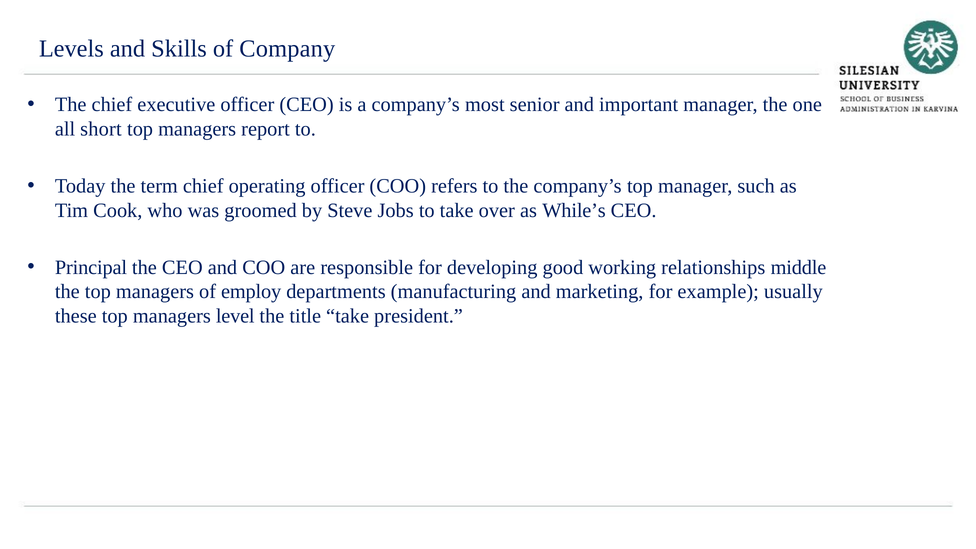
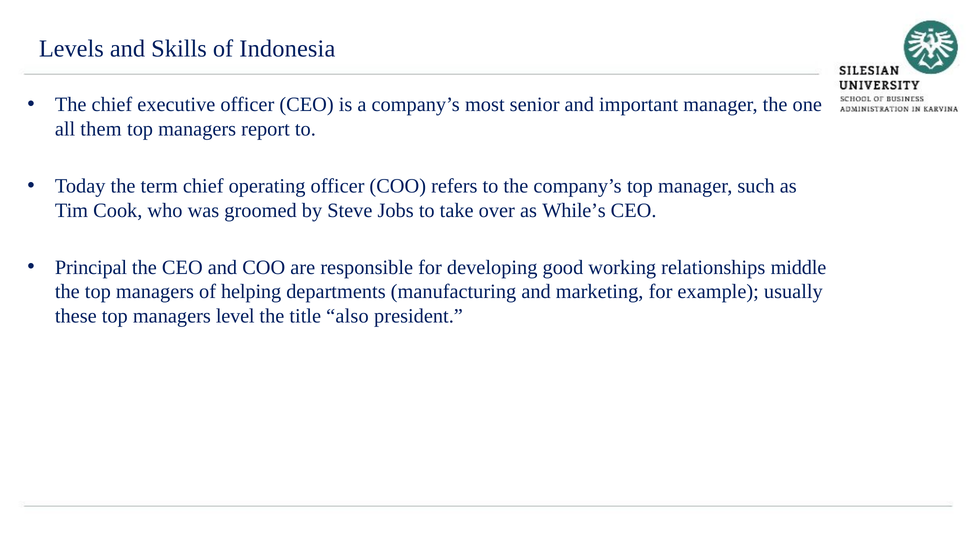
Company: Company -> Indonesia (287, 49)
short: short -> them (101, 129)
employ: employ -> helping (251, 292)
title take: take -> also (347, 316)
